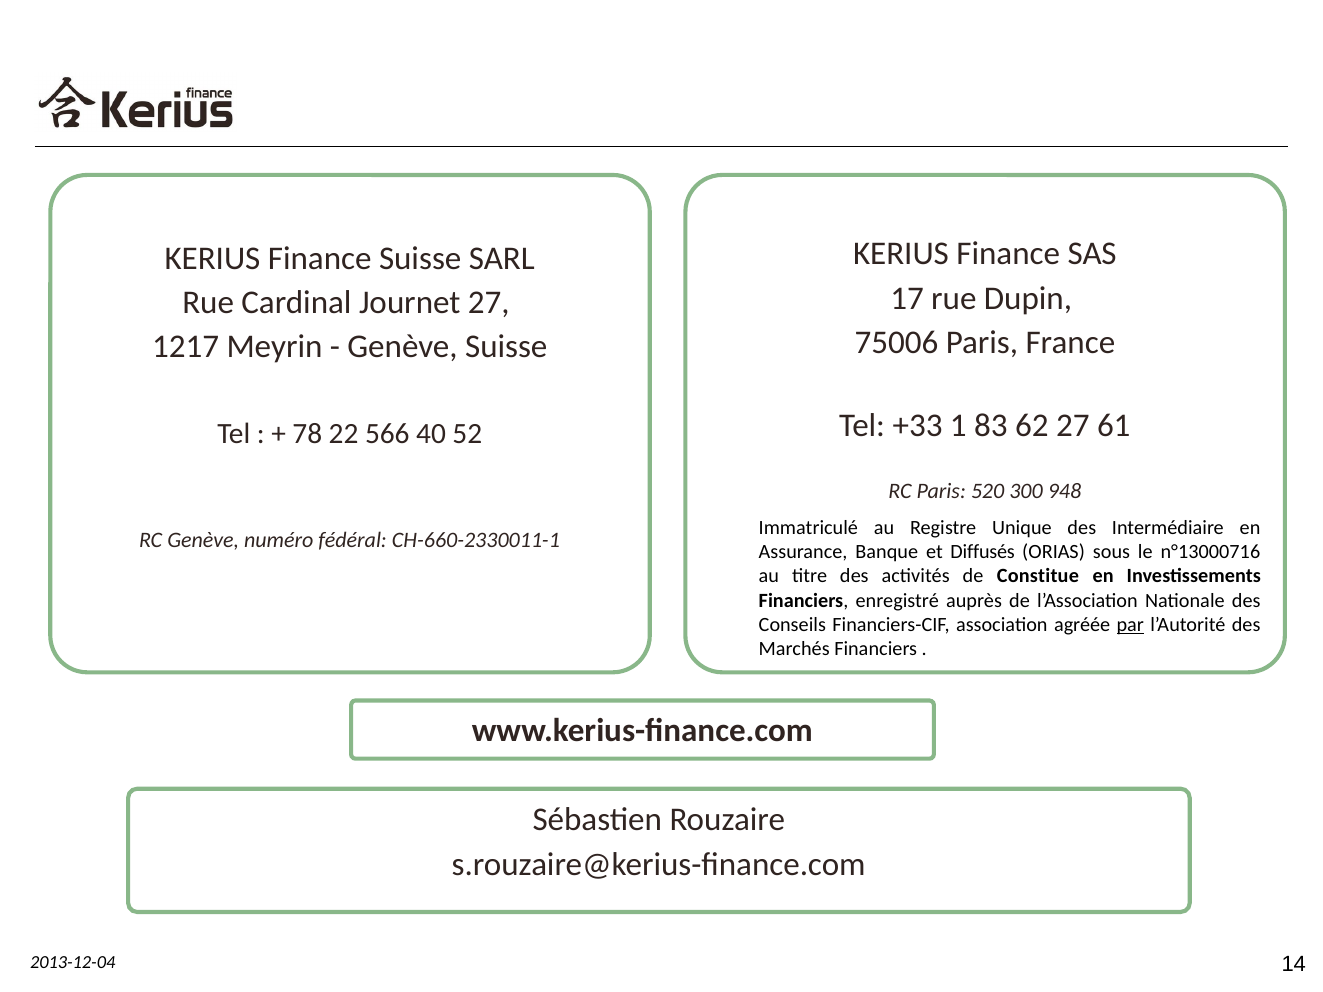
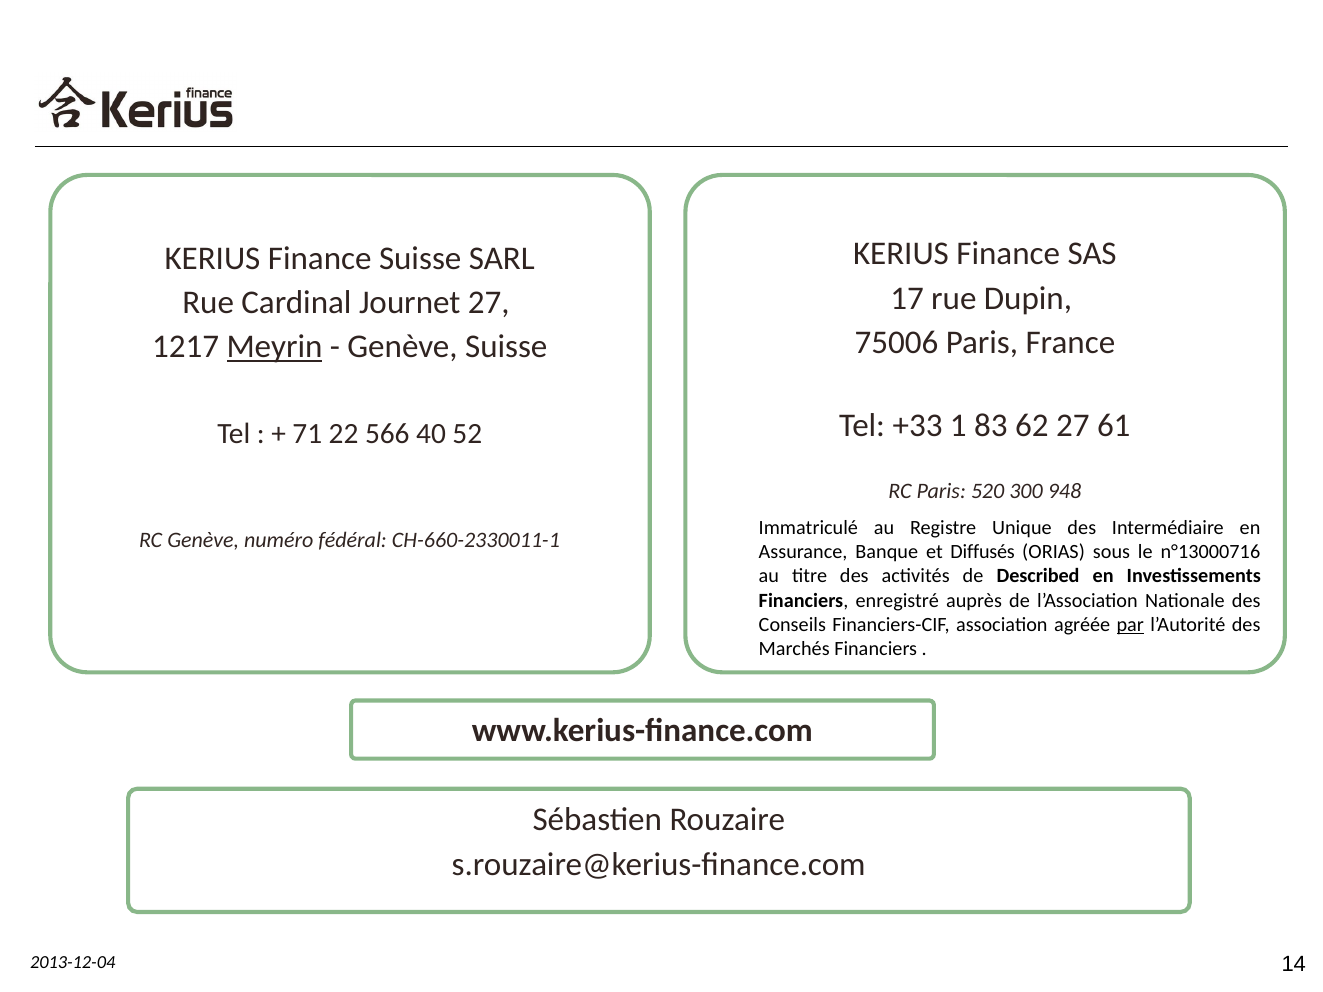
Meyrin underline: none -> present (274, 347)
78: 78 -> 71 (307, 434)
Constitue: Constitue -> Described (1038, 576)
